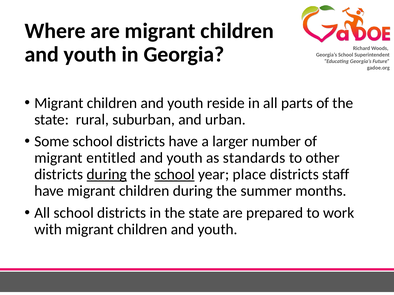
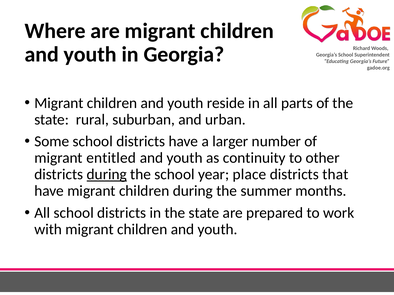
standards: standards -> continuity (254, 158)
school underline: present -> none (175, 175)
staff: staff -> that (335, 175)
